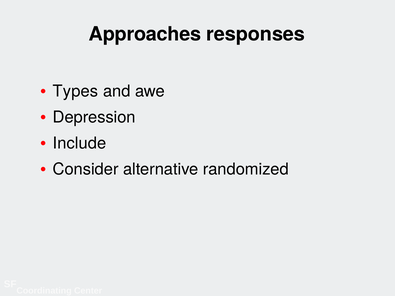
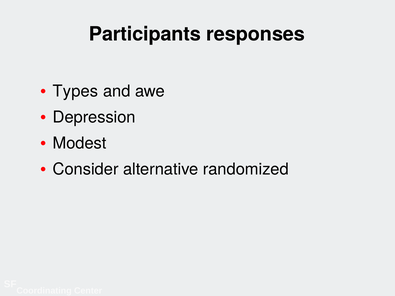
Approaches: Approaches -> Participants (145, 34)
Include: Include -> Modest (80, 143)
